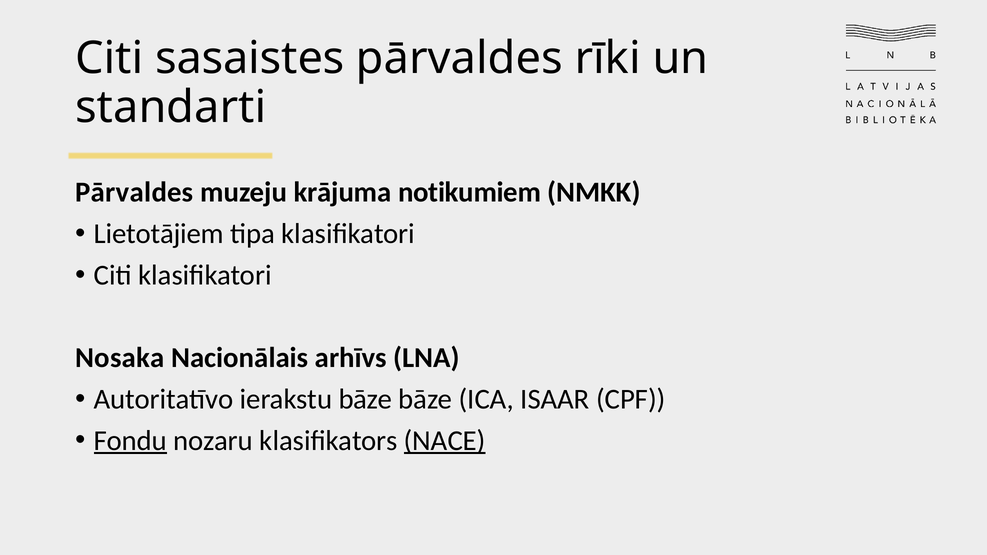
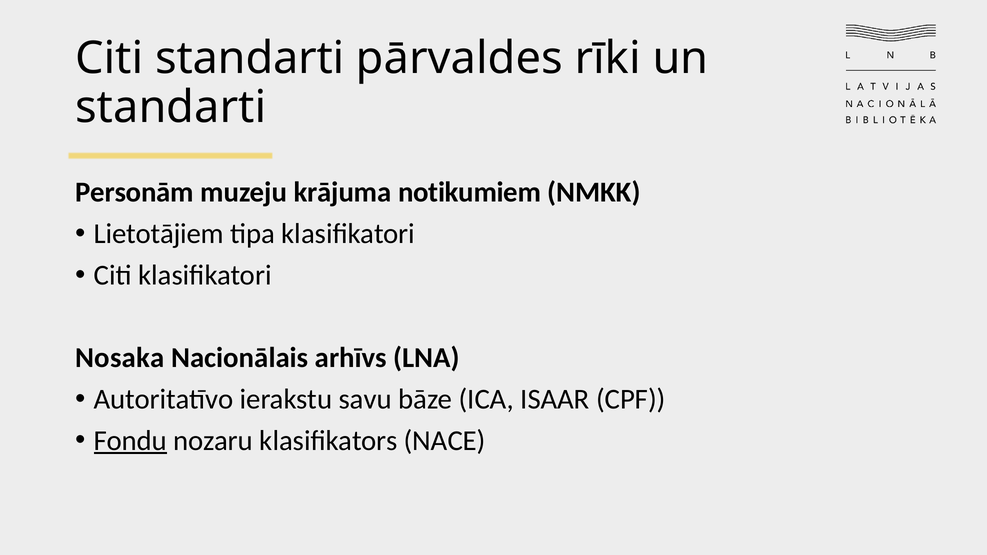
Citi sasaistes: sasaistes -> standarti (250, 58)
Pārvaldes: Pārvaldes -> Personām (135, 192)
ierakstu bāze: bāze -> savu (365, 399)
NACE underline: present -> none (445, 441)
